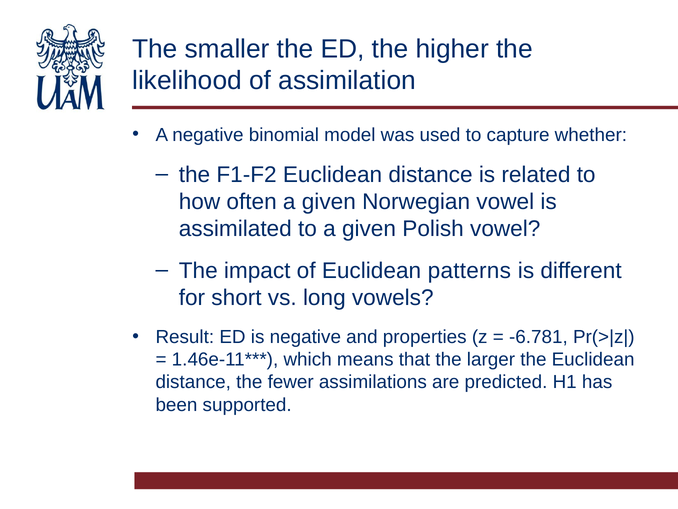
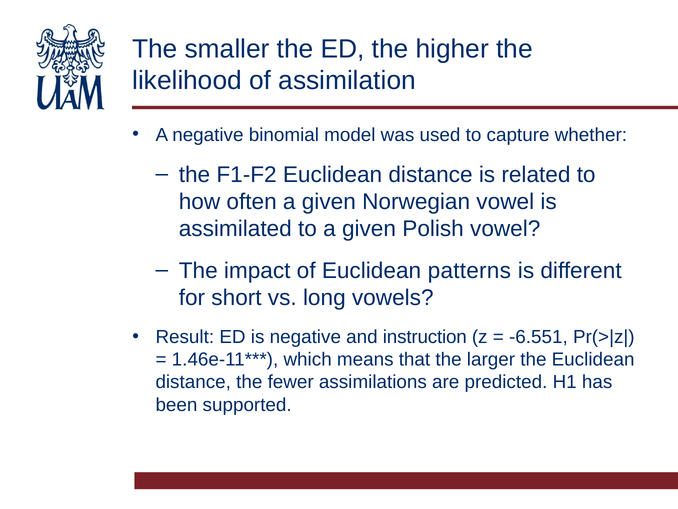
properties: properties -> instruction (425, 337)
-6.781: -6.781 -> -6.551 (538, 337)
